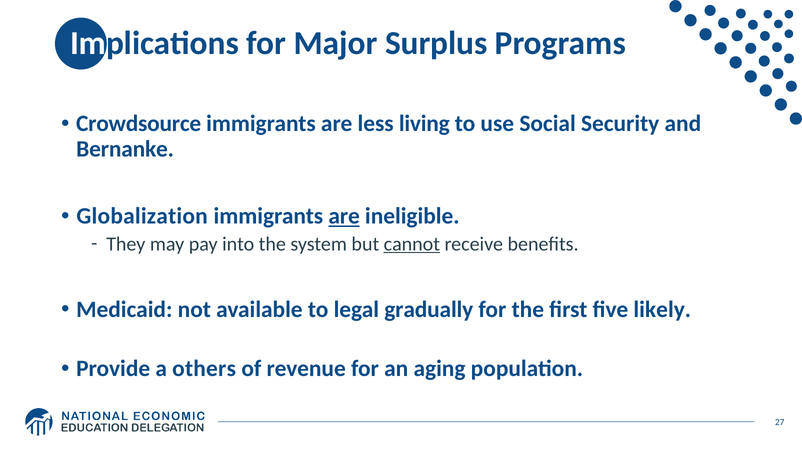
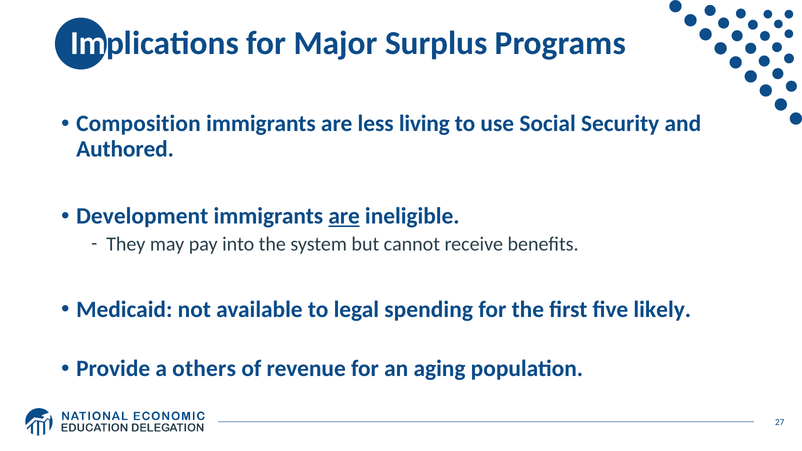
Crowdsource: Crowdsource -> Composition (138, 124)
Bernanke: Bernanke -> Authored (125, 149)
Globalization: Globalization -> Development (142, 216)
cannot underline: present -> none (412, 244)
gradually: gradually -> spending (429, 309)
